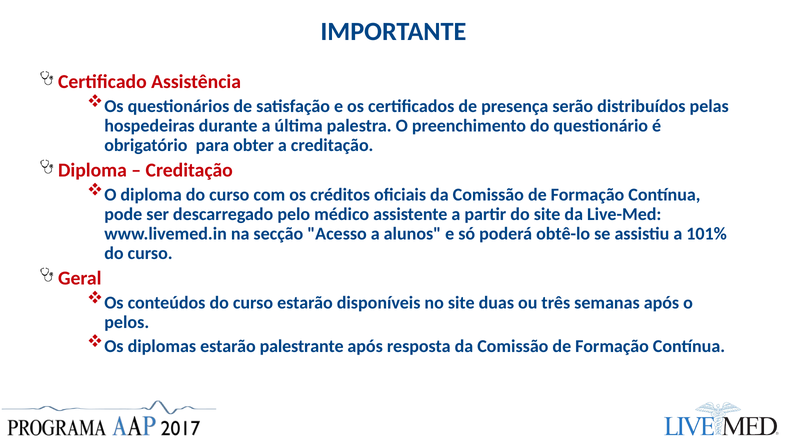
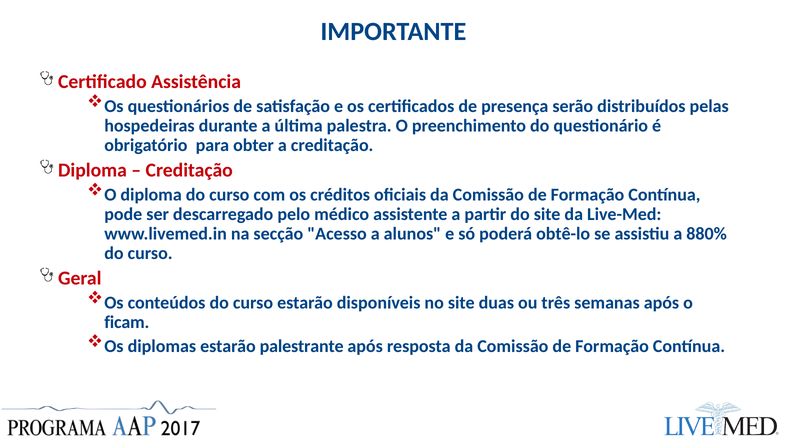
101%: 101% -> 880% (707, 234)
pelos: pelos -> ficam (127, 322)
